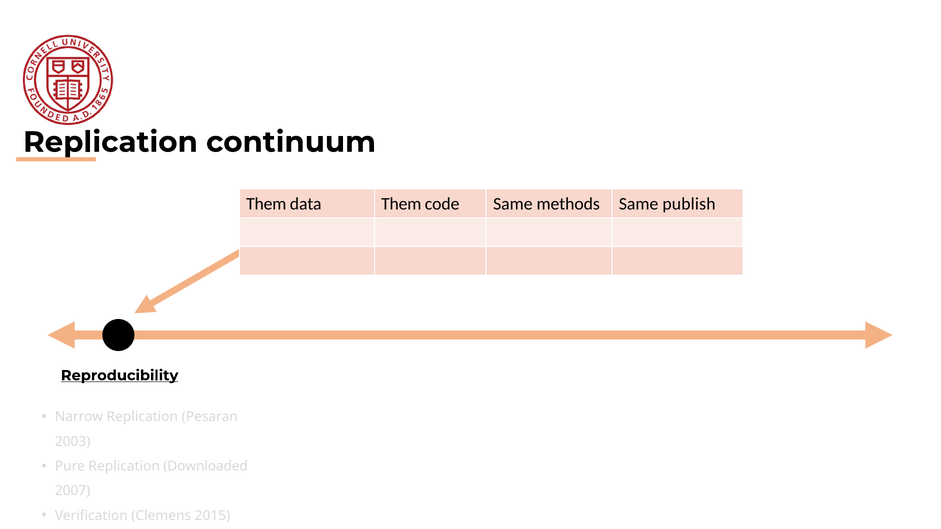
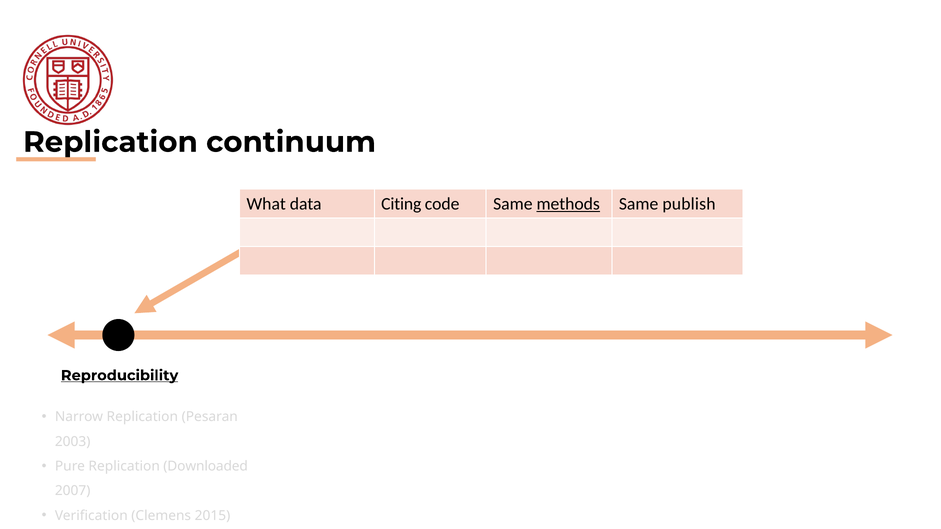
Them: Them -> What (266, 204)
data Them: Them -> Citing (401, 204)
methods underline: none -> present (568, 204)
